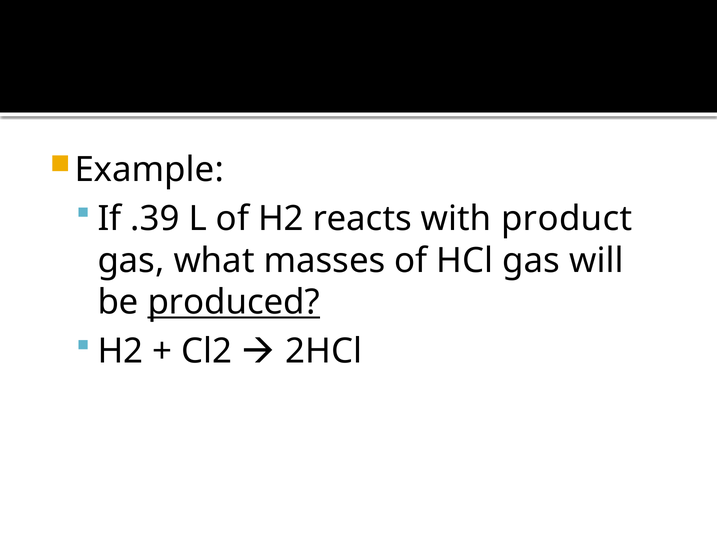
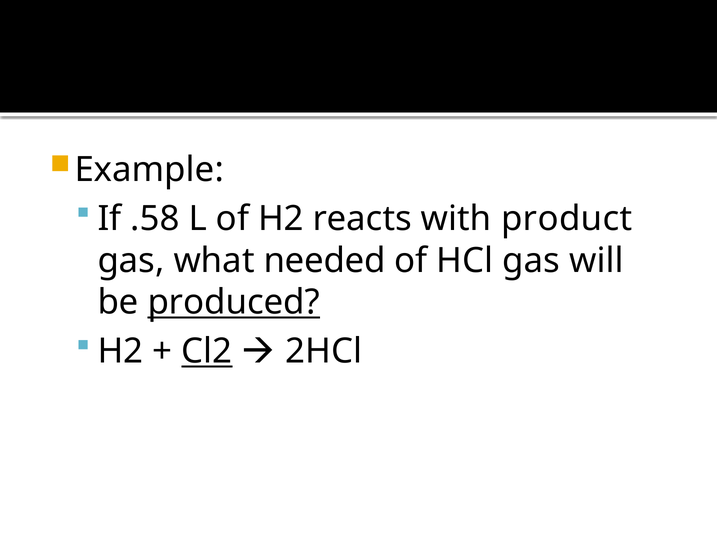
.39: .39 -> .58 (155, 219)
masses: masses -> needed (325, 260)
Cl2 underline: none -> present (207, 351)
